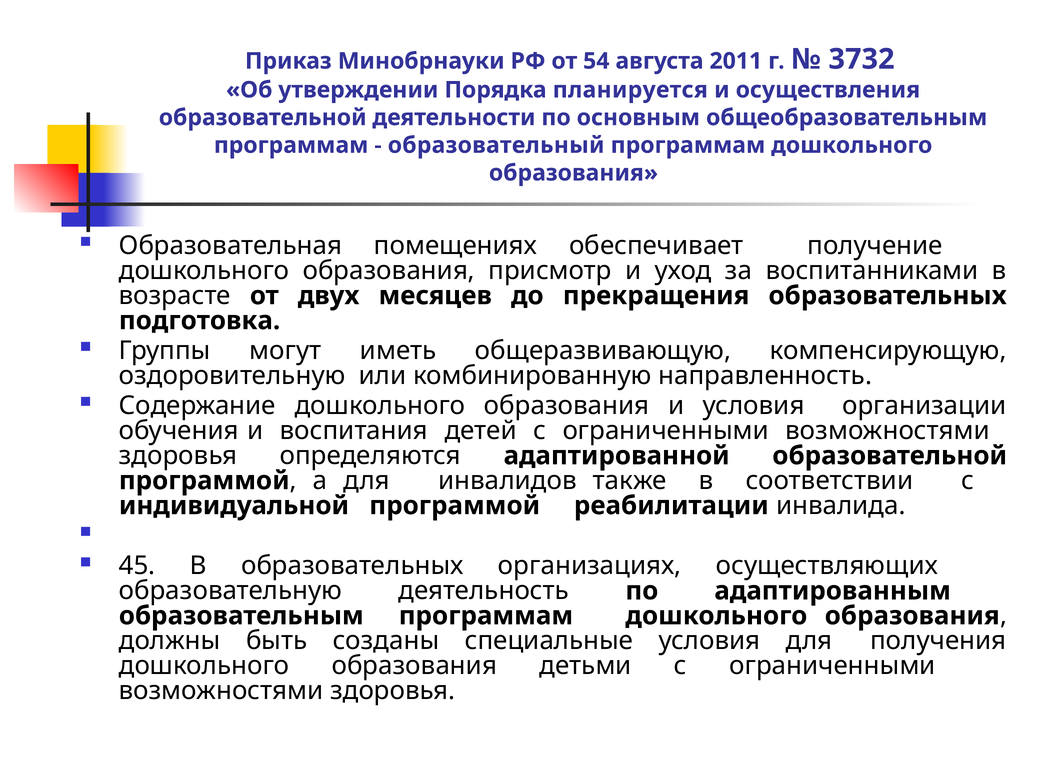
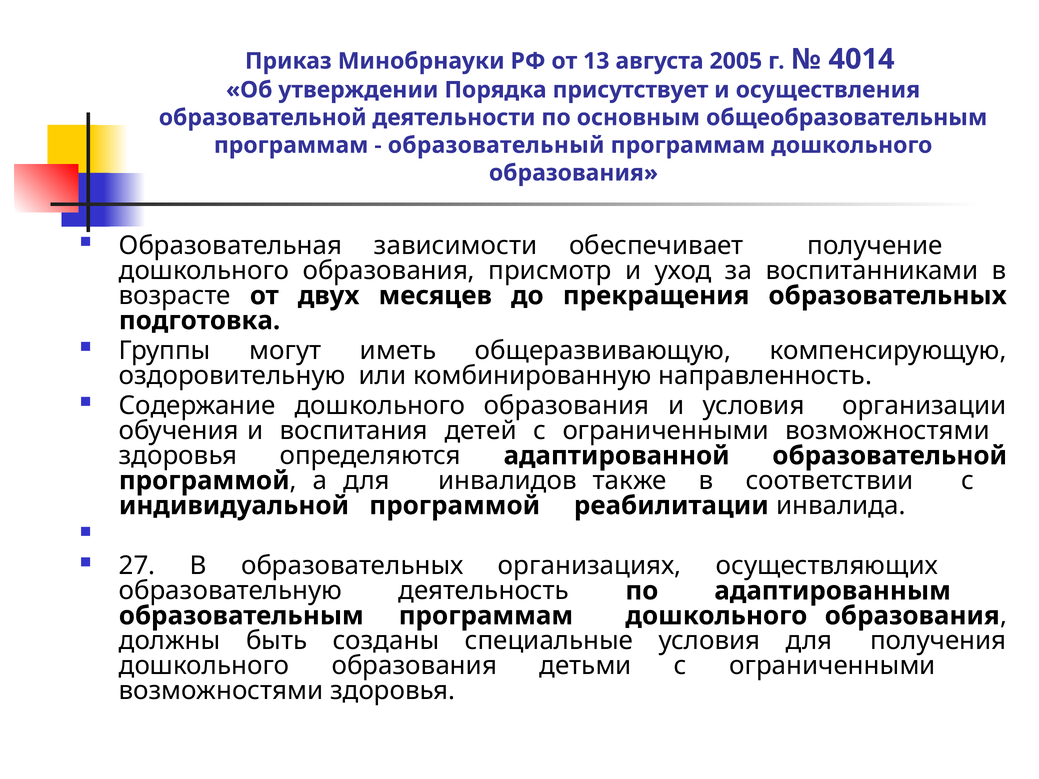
54: 54 -> 13 (596, 61)
2011: 2011 -> 2005 (736, 61)
3732: 3732 -> 4014 (862, 59)
планируется: планируется -> присутствует (630, 90)
помещениях: помещениях -> зависимости (456, 246)
45: 45 -> 27 (137, 566)
